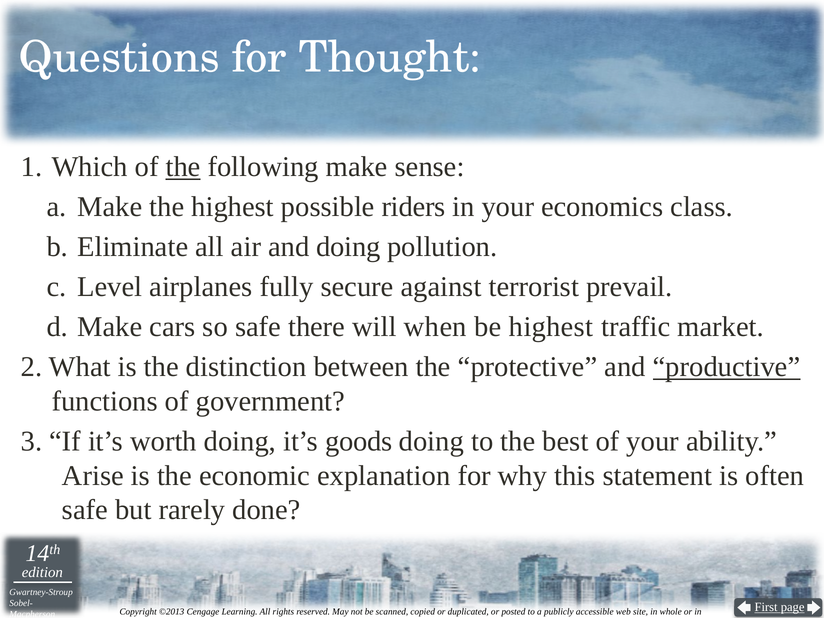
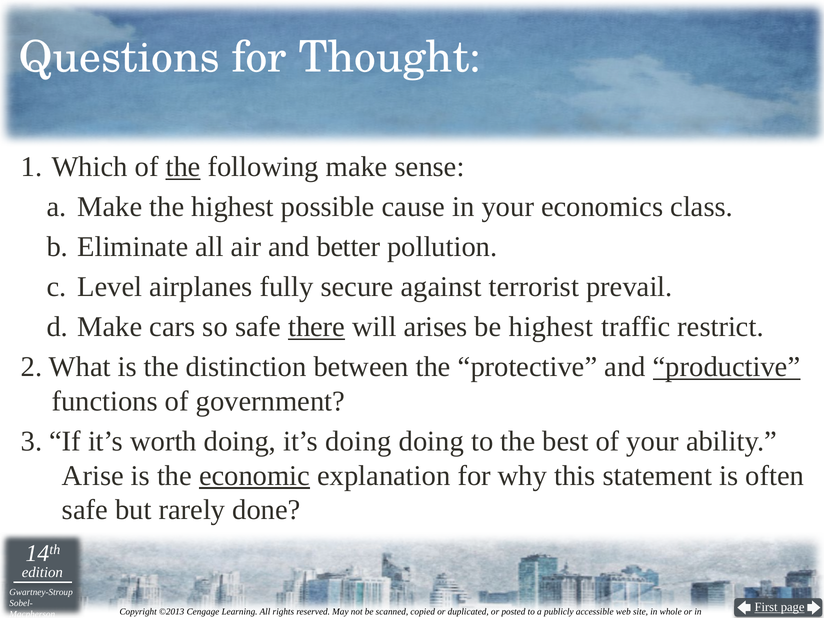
riders: riders -> cause (413, 207)
and doing: doing -> better (348, 247)
there underline: none -> present (317, 327)
when: when -> arises (436, 327)
market: market -> restrict (721, 327)
it’s goods: goods -> doing (358, 441)
economic underline: none -> present (255, 476)
